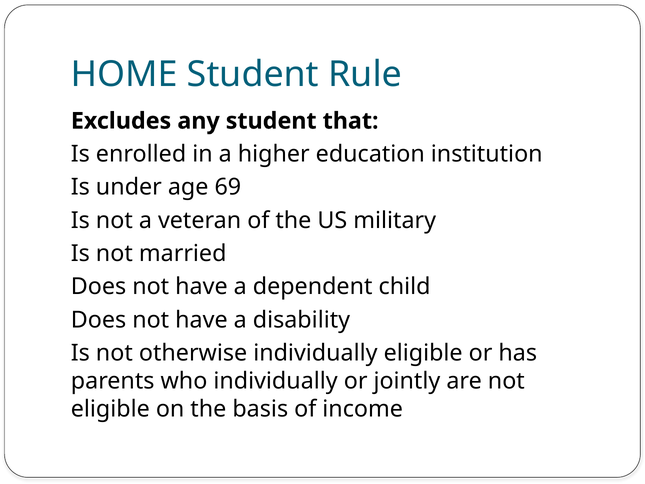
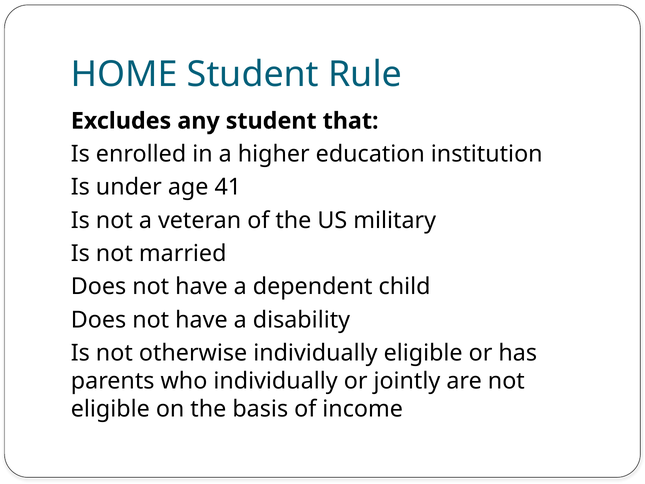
69: 69 -> 41 (228, 187)
